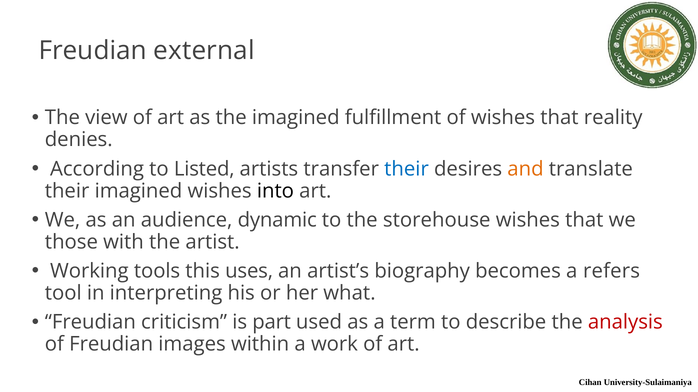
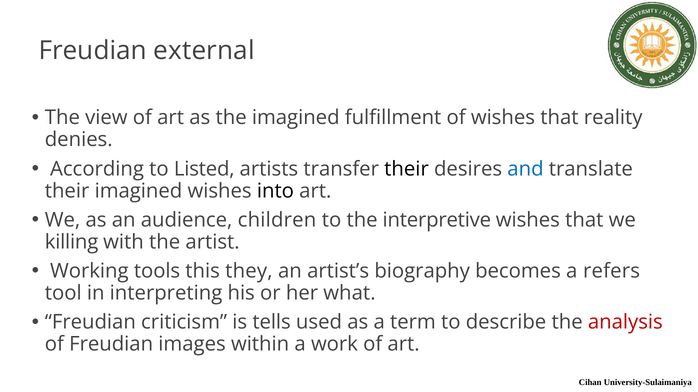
their colour: blue -> black (407, 169)
and colour: orange -> blue (525, 169)
dynamic: dynamic -> children (277, 220)
storehouse: storehouse -> interpretive (437, 220)
those: those -> killing (72, 242)
uses: uses -> they (249, 271)
part: part -> tells (272, 323)
